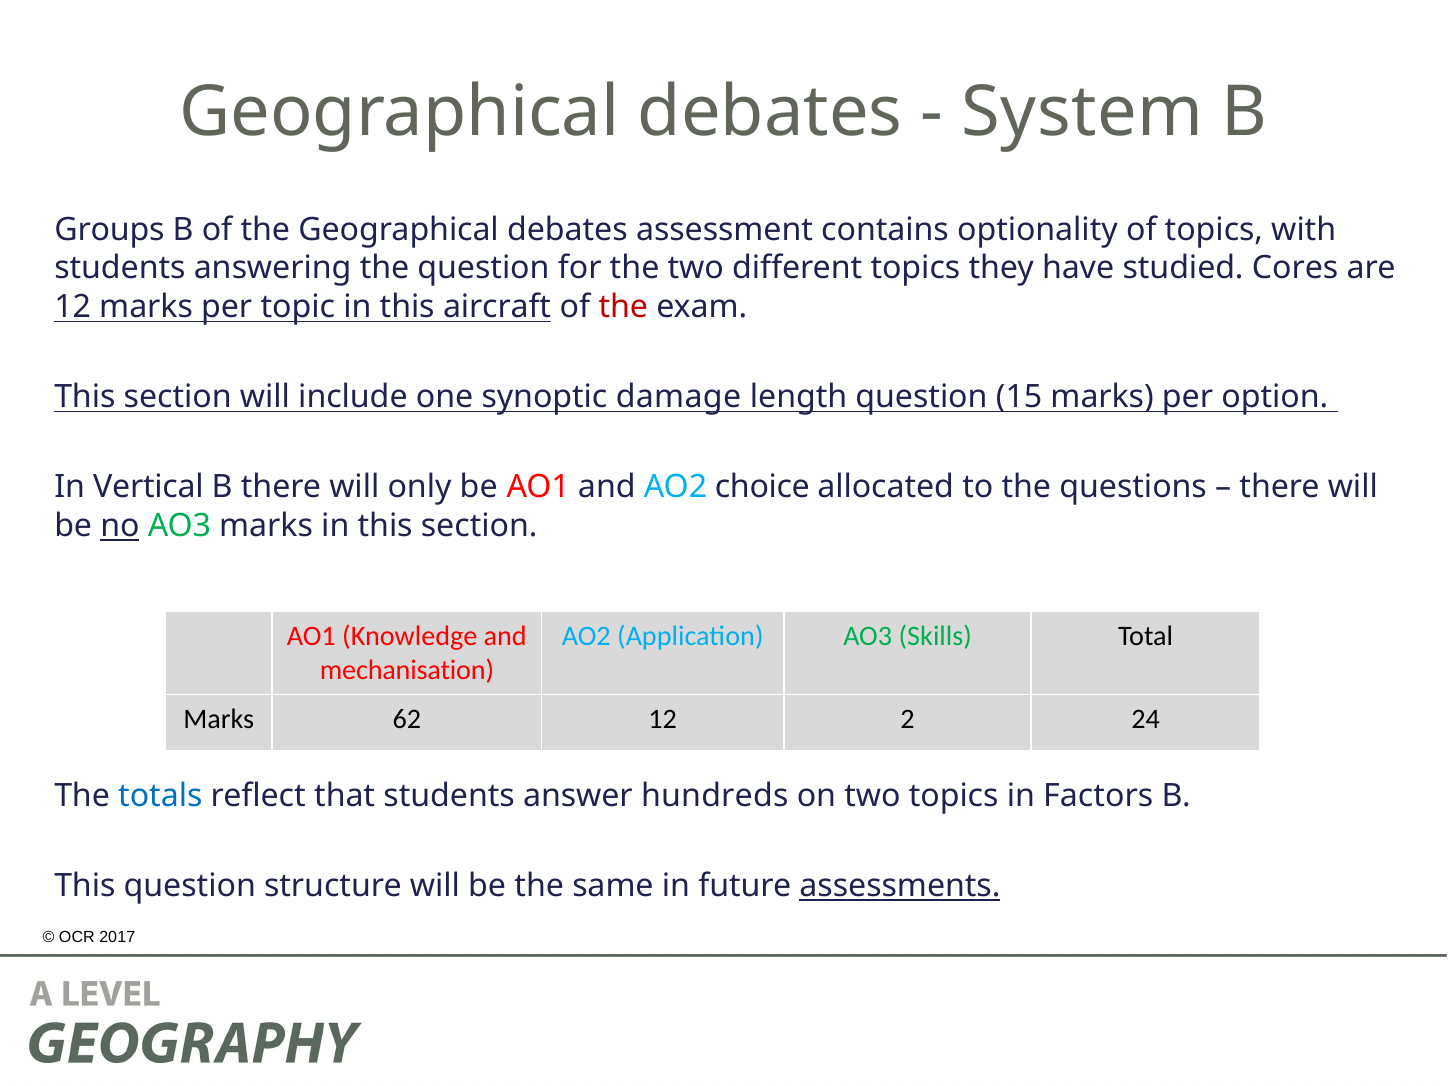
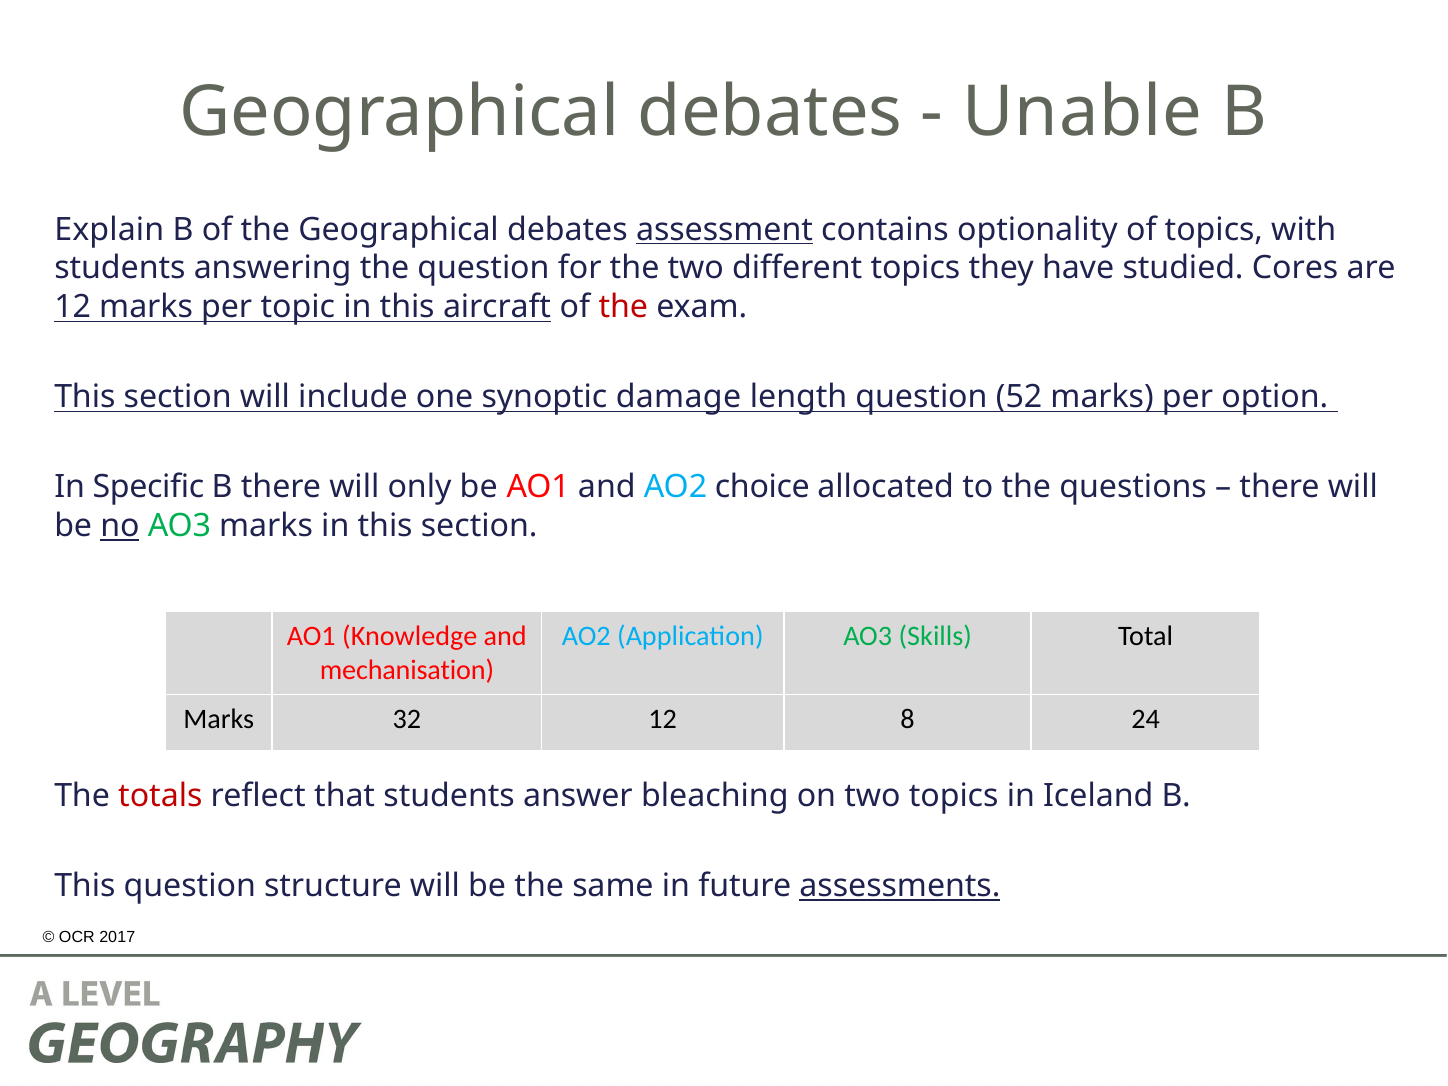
System: System -> Unable (1082, 112)
Groups: Groups -> Explain (109, 230)
assessment underline: none -> present (725, 230)
15: 15 -> 52 (1019, 397)
Vertical: Vertical -> Specific (148, 487)
62: 62 -> 32 (407, 719)
2: 2 -> 8 (908, 719)
totals colour: blue -> red (160, 796)
hundreds: hundreds -> bleaching (715, 796)
Factors: Factors -> Iceland (1098, 796)
